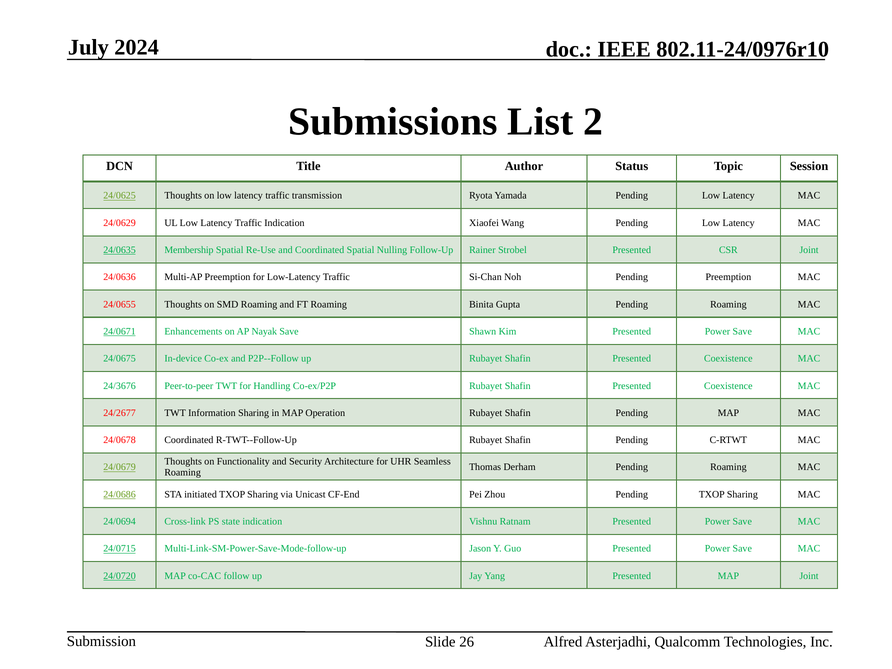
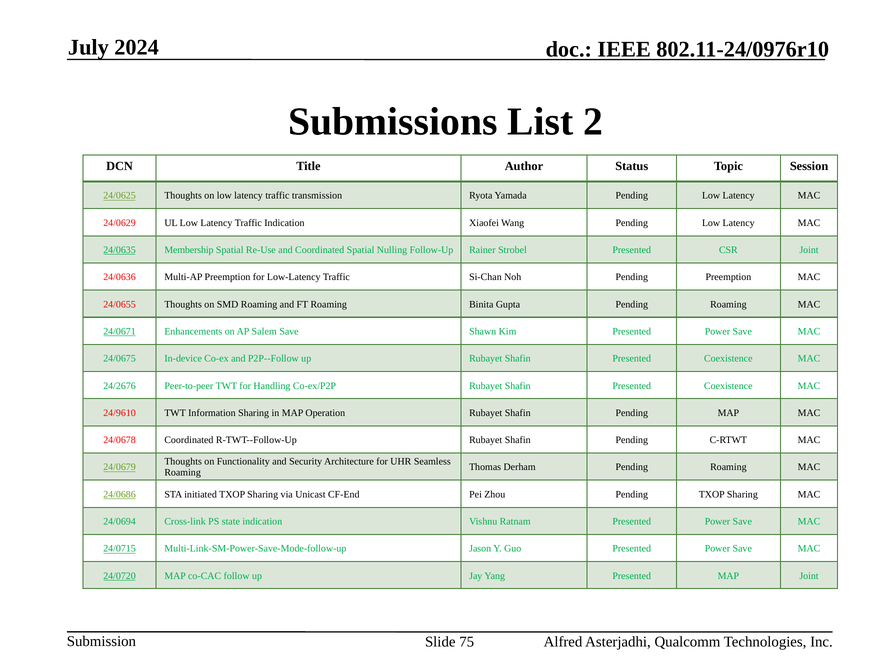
Nayak: Nayak -> Salem (264, 331)
24/3676: 24/3676 -> 24/2676 (120, 386)
24/2677: 24/2677 -> 24/9610 (120, 413)
26: 26 -> 75 (467, 642)
